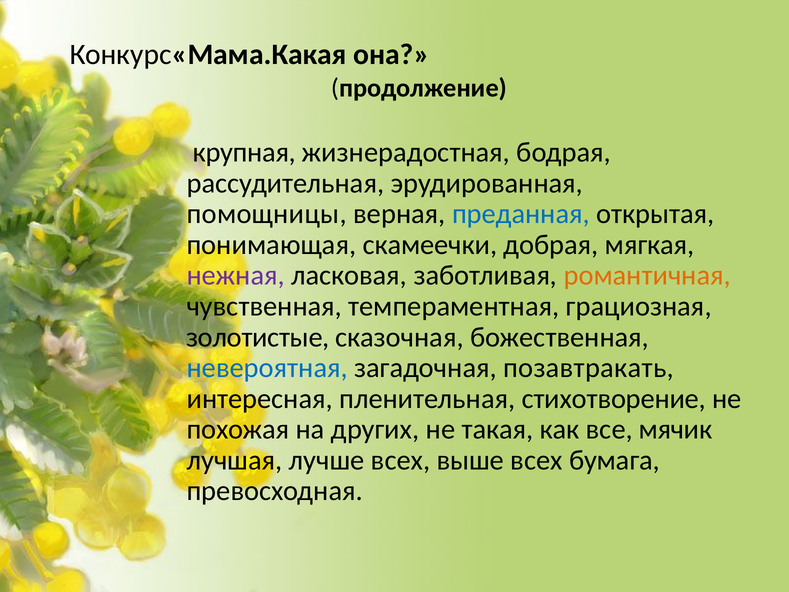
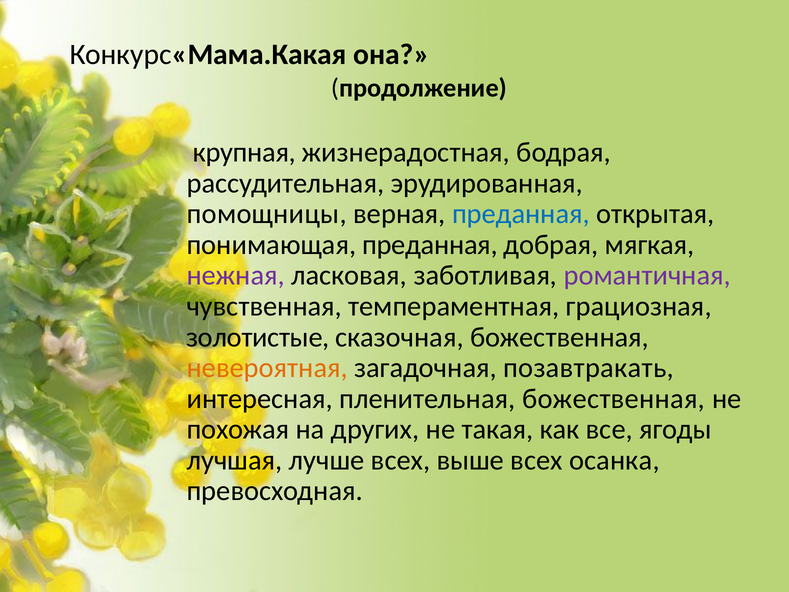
понимающая скамеечки: скамеечки -> преданная (430, 245)
романтичная colour: orange -> purple (647, 275)
невероятная colour: blue -> orange (267, 368)
пленительная стихотворение: стихотворение -> божественная (614, 398)
мячик: мячик -> ягоды (675, 429)
бумага: бумага -> осанка (614, 460)
